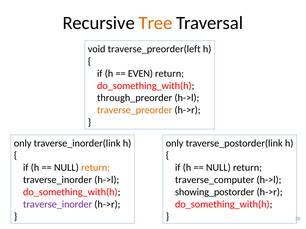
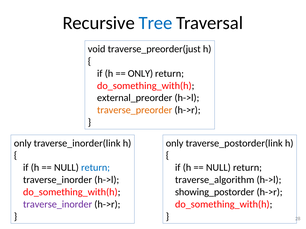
Tree colour: orange -> blue (156, 23)
traverse_preorder(left: traverse_preorder(left -> traverse_preorder(just (154, 49)
EVEN: EVEN -> ONLY (140, 74)
through_preorder: through_preorder -> external_preorder (135, 98)
return colour: orange -> blue (96, 168)
traverse_computer: traverse_computer -> traverse_algorithm (215, 180)
